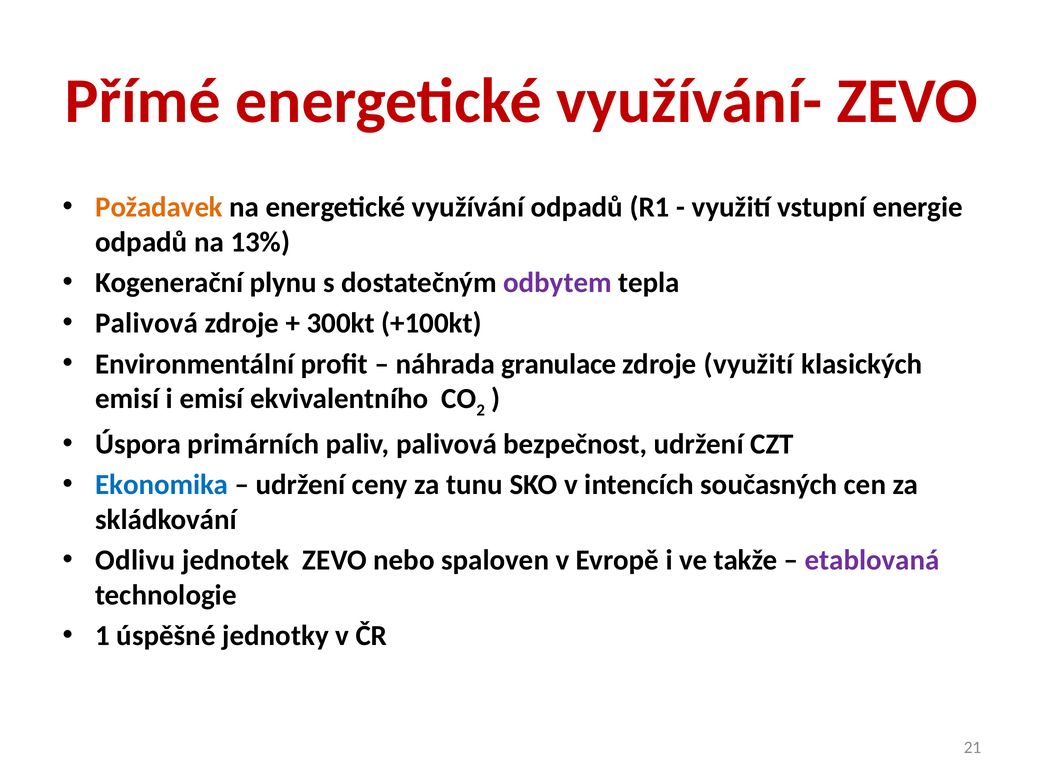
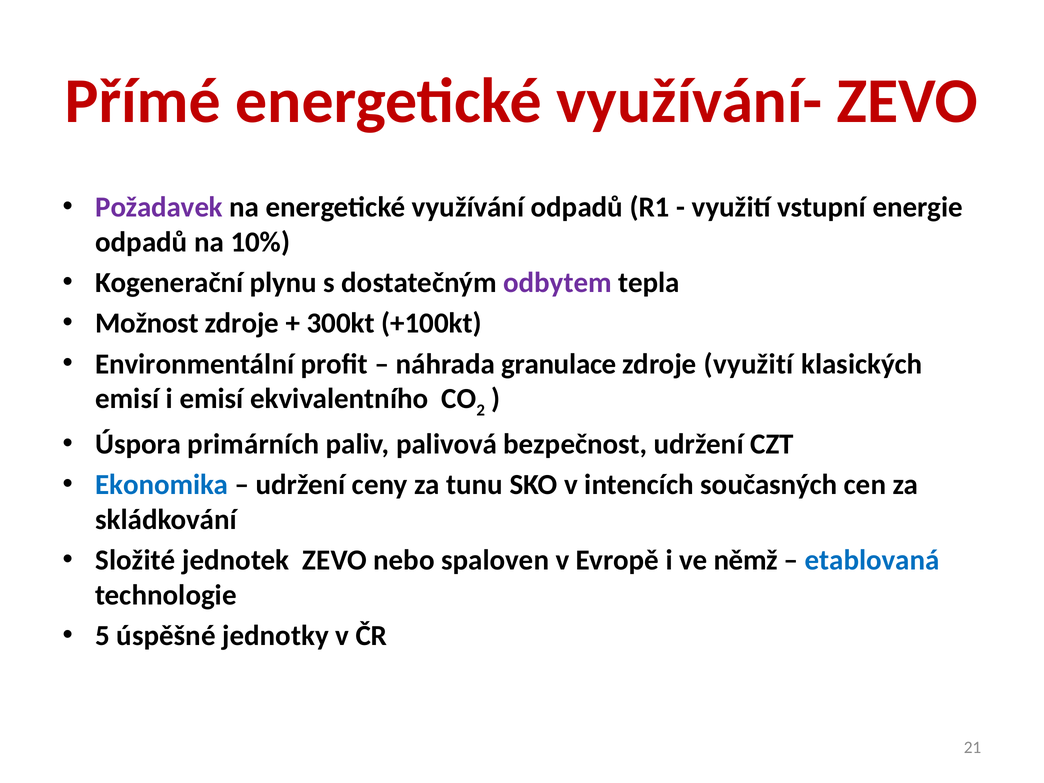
Požadavek colour: orange -> purple (159, 207)
13%: 13% -> 10% (260, 242)
Palivová: Palivová -> Možnost (147, 323)
Odlivu: Odlivu -> Složité (135, 560)
takže: takže -> němž (746, 560)
etablovaná colour: purple -> blue (872, 560)
1: 1 -> 5 (103, 636)
